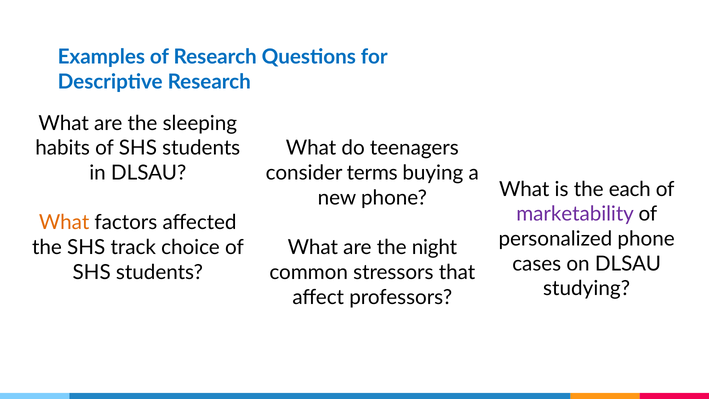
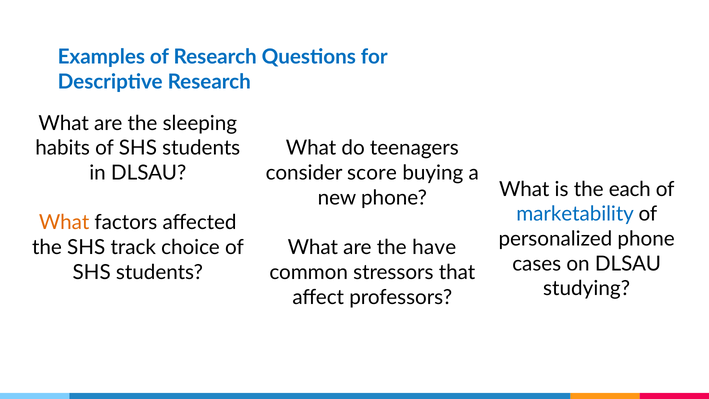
terms: terms -> score (372, 173)
marketability colour: purple -> blue (575, 214)
night: night -> have (434, 247)
